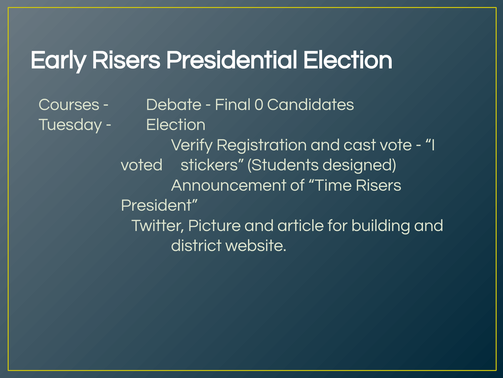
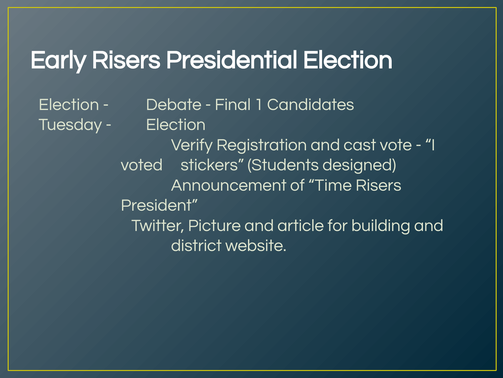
Courses: Courses -> Election (69, 104)
0: 0 -> 1 (259, 104)
